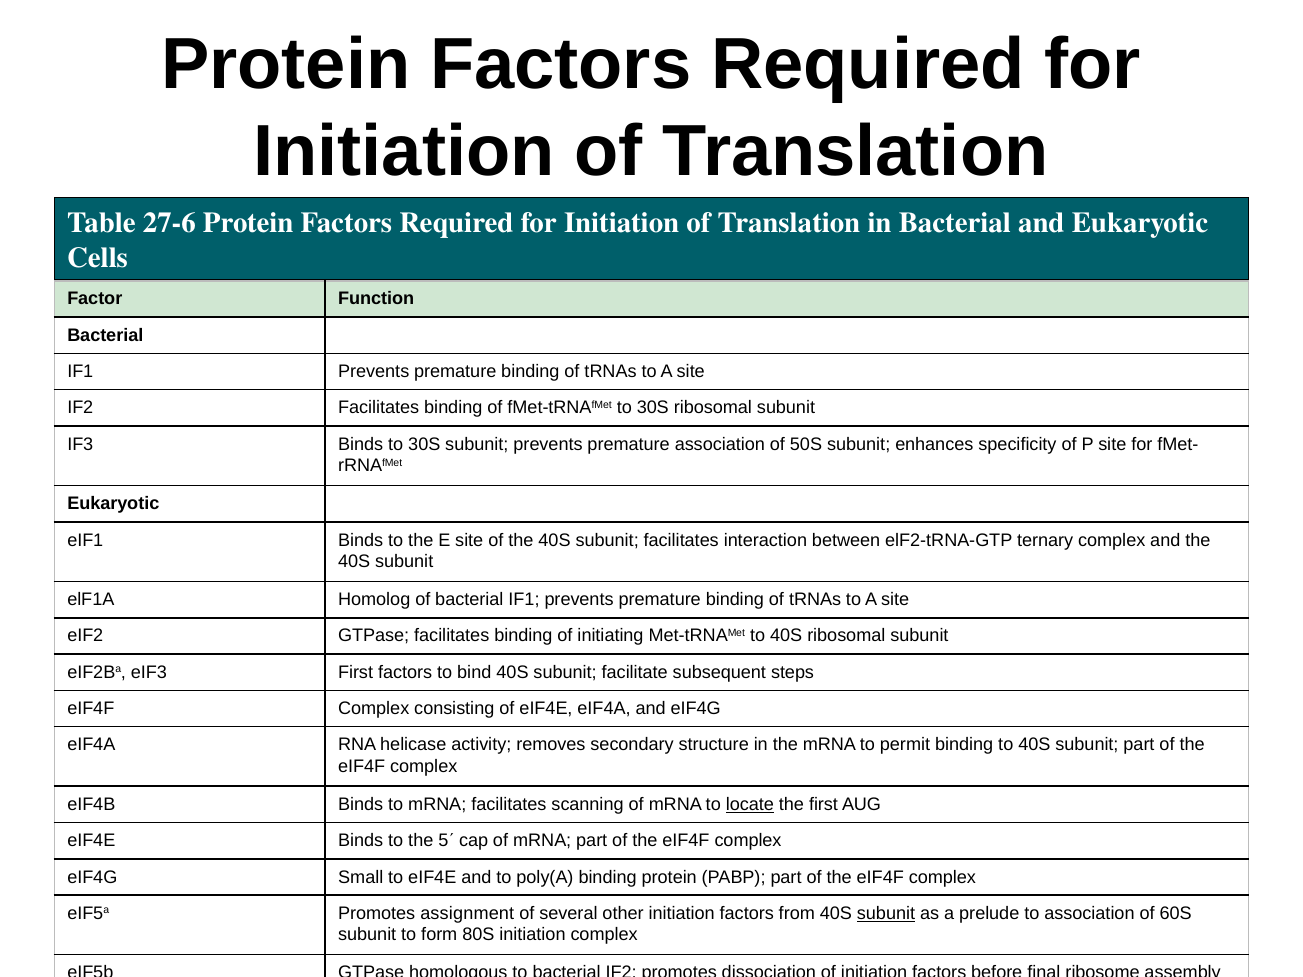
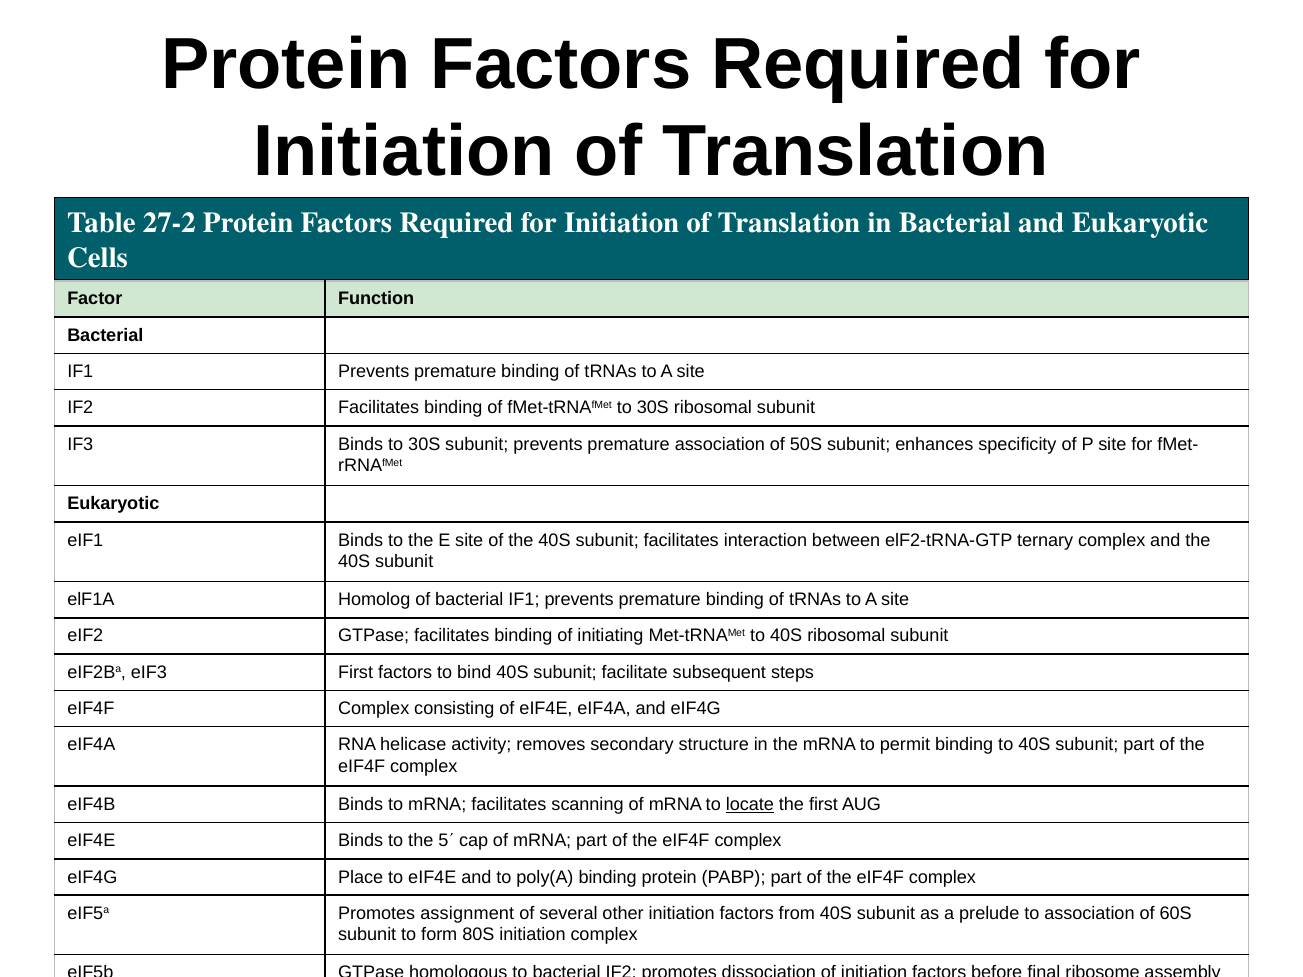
27-6: 27-6 -> 27-2 (169, 223)
Small: Small -> Place (361, 877)
subunit underline: present -> none (886, 914)
